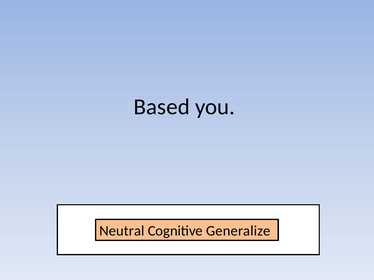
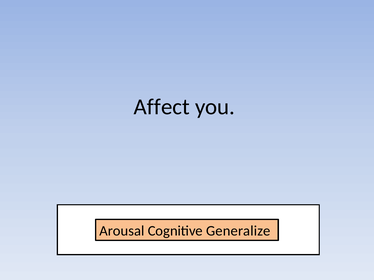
Based: Based -> Affect (162, 107)
Neutral: Neutral -> Arousal (122, 231)
